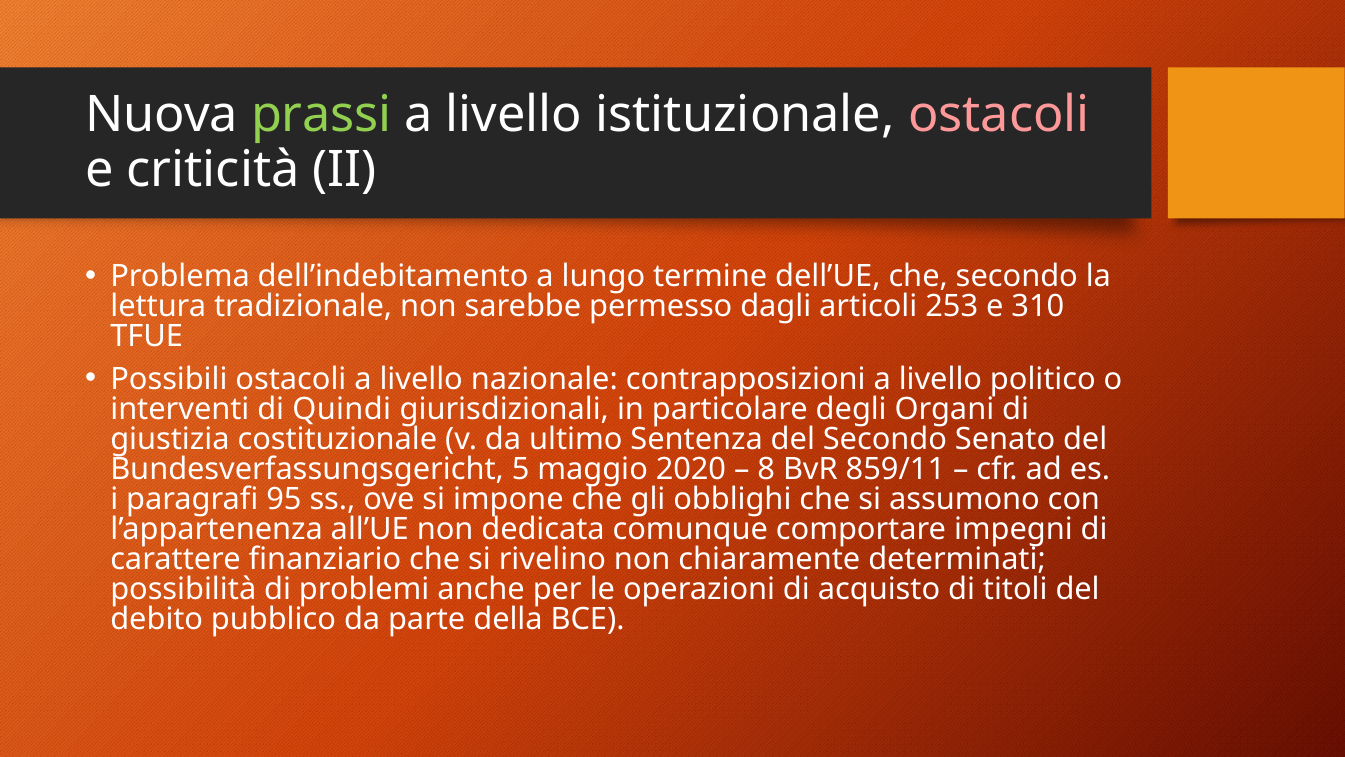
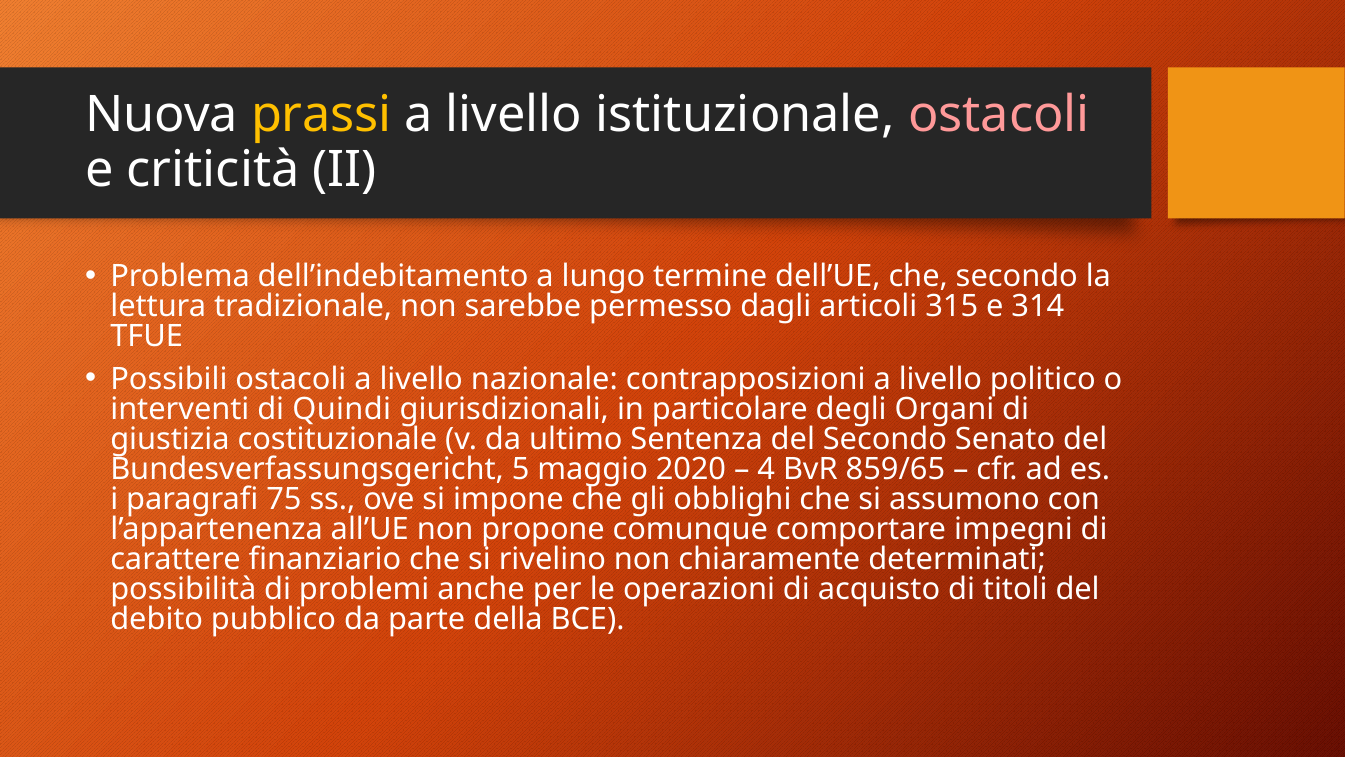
prassi colour: light green -> yellow (321, 115)
253: 253 -> 315 (952, 307)
310: 310 -> 314 (1038, 307)
8: 8 -> 4 (766, 469)
859/11: 859/11 -> 859/65 (895, 469)
95: 95 -> 75 (284, 499)
dedicata: dedicata -> propone (543, 529)
